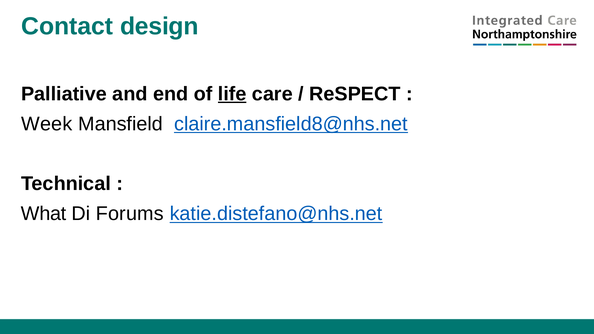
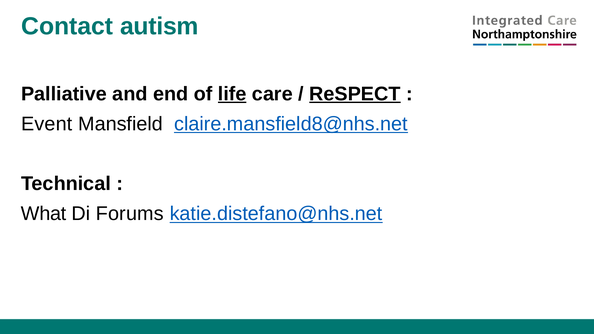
design: design -> autism (159, 26)
ReSPECT underline: none -> present (355, 94)
Week: Week -> Event (47, 124)
